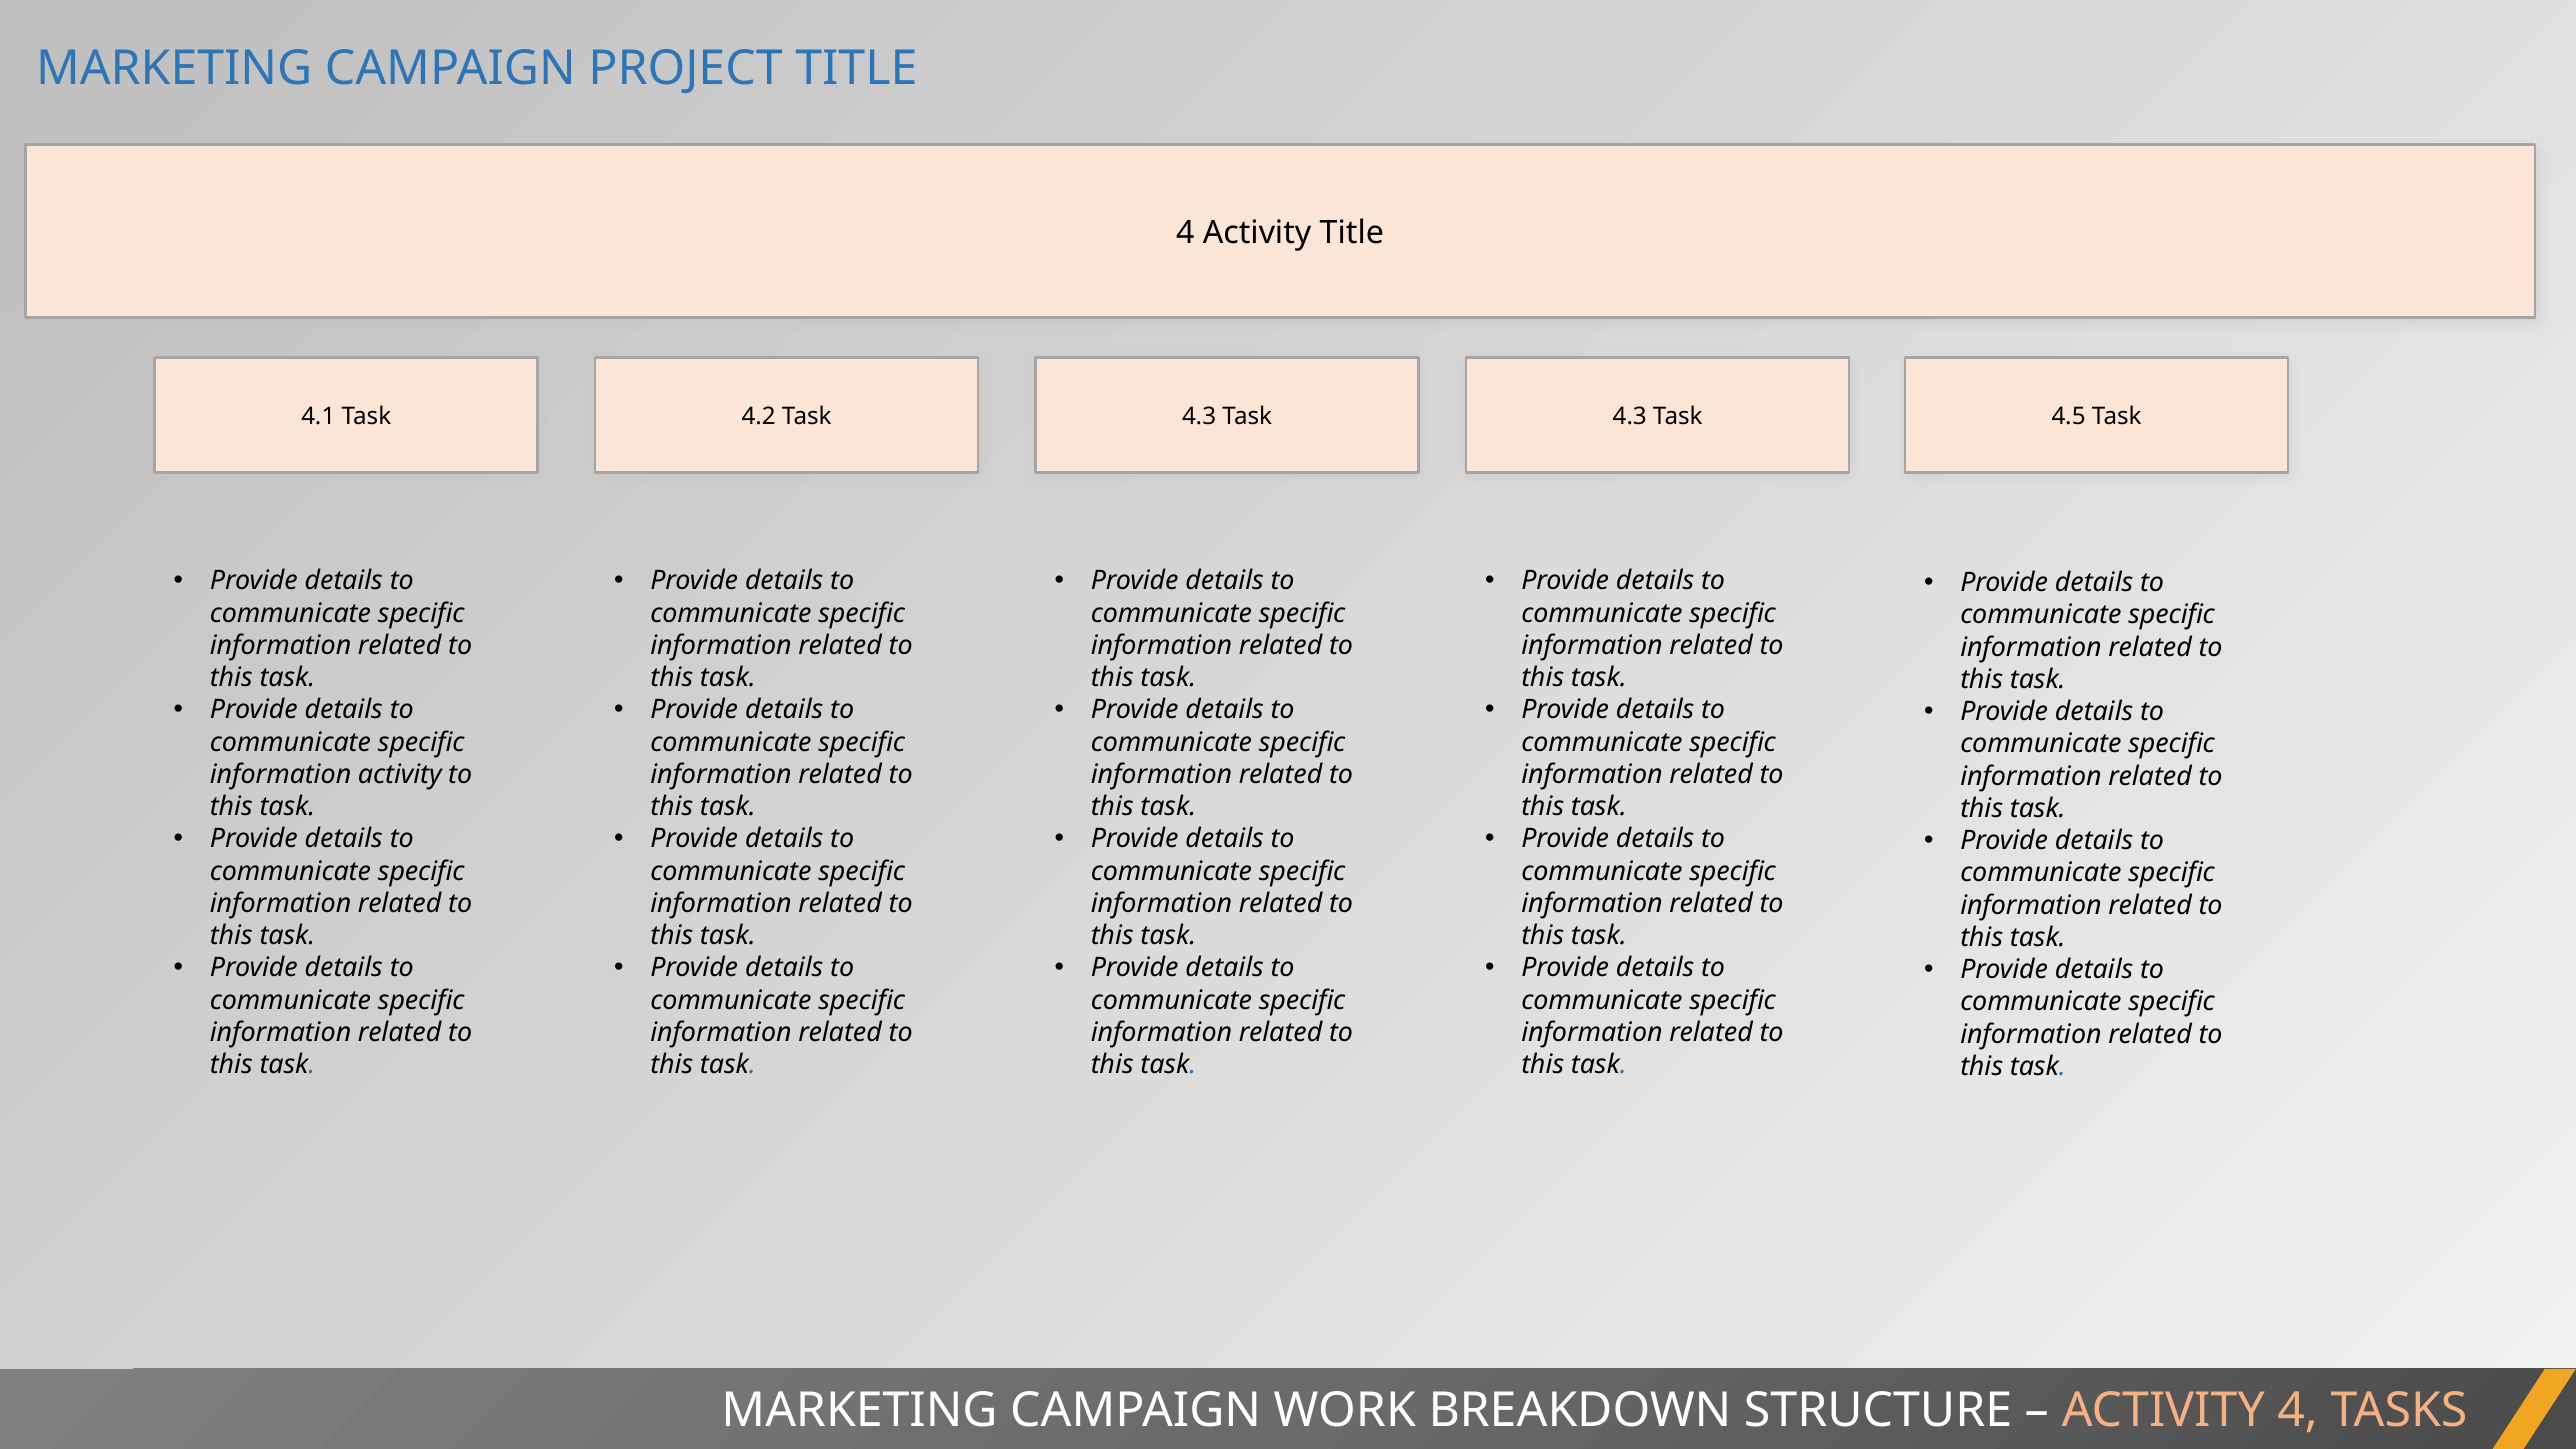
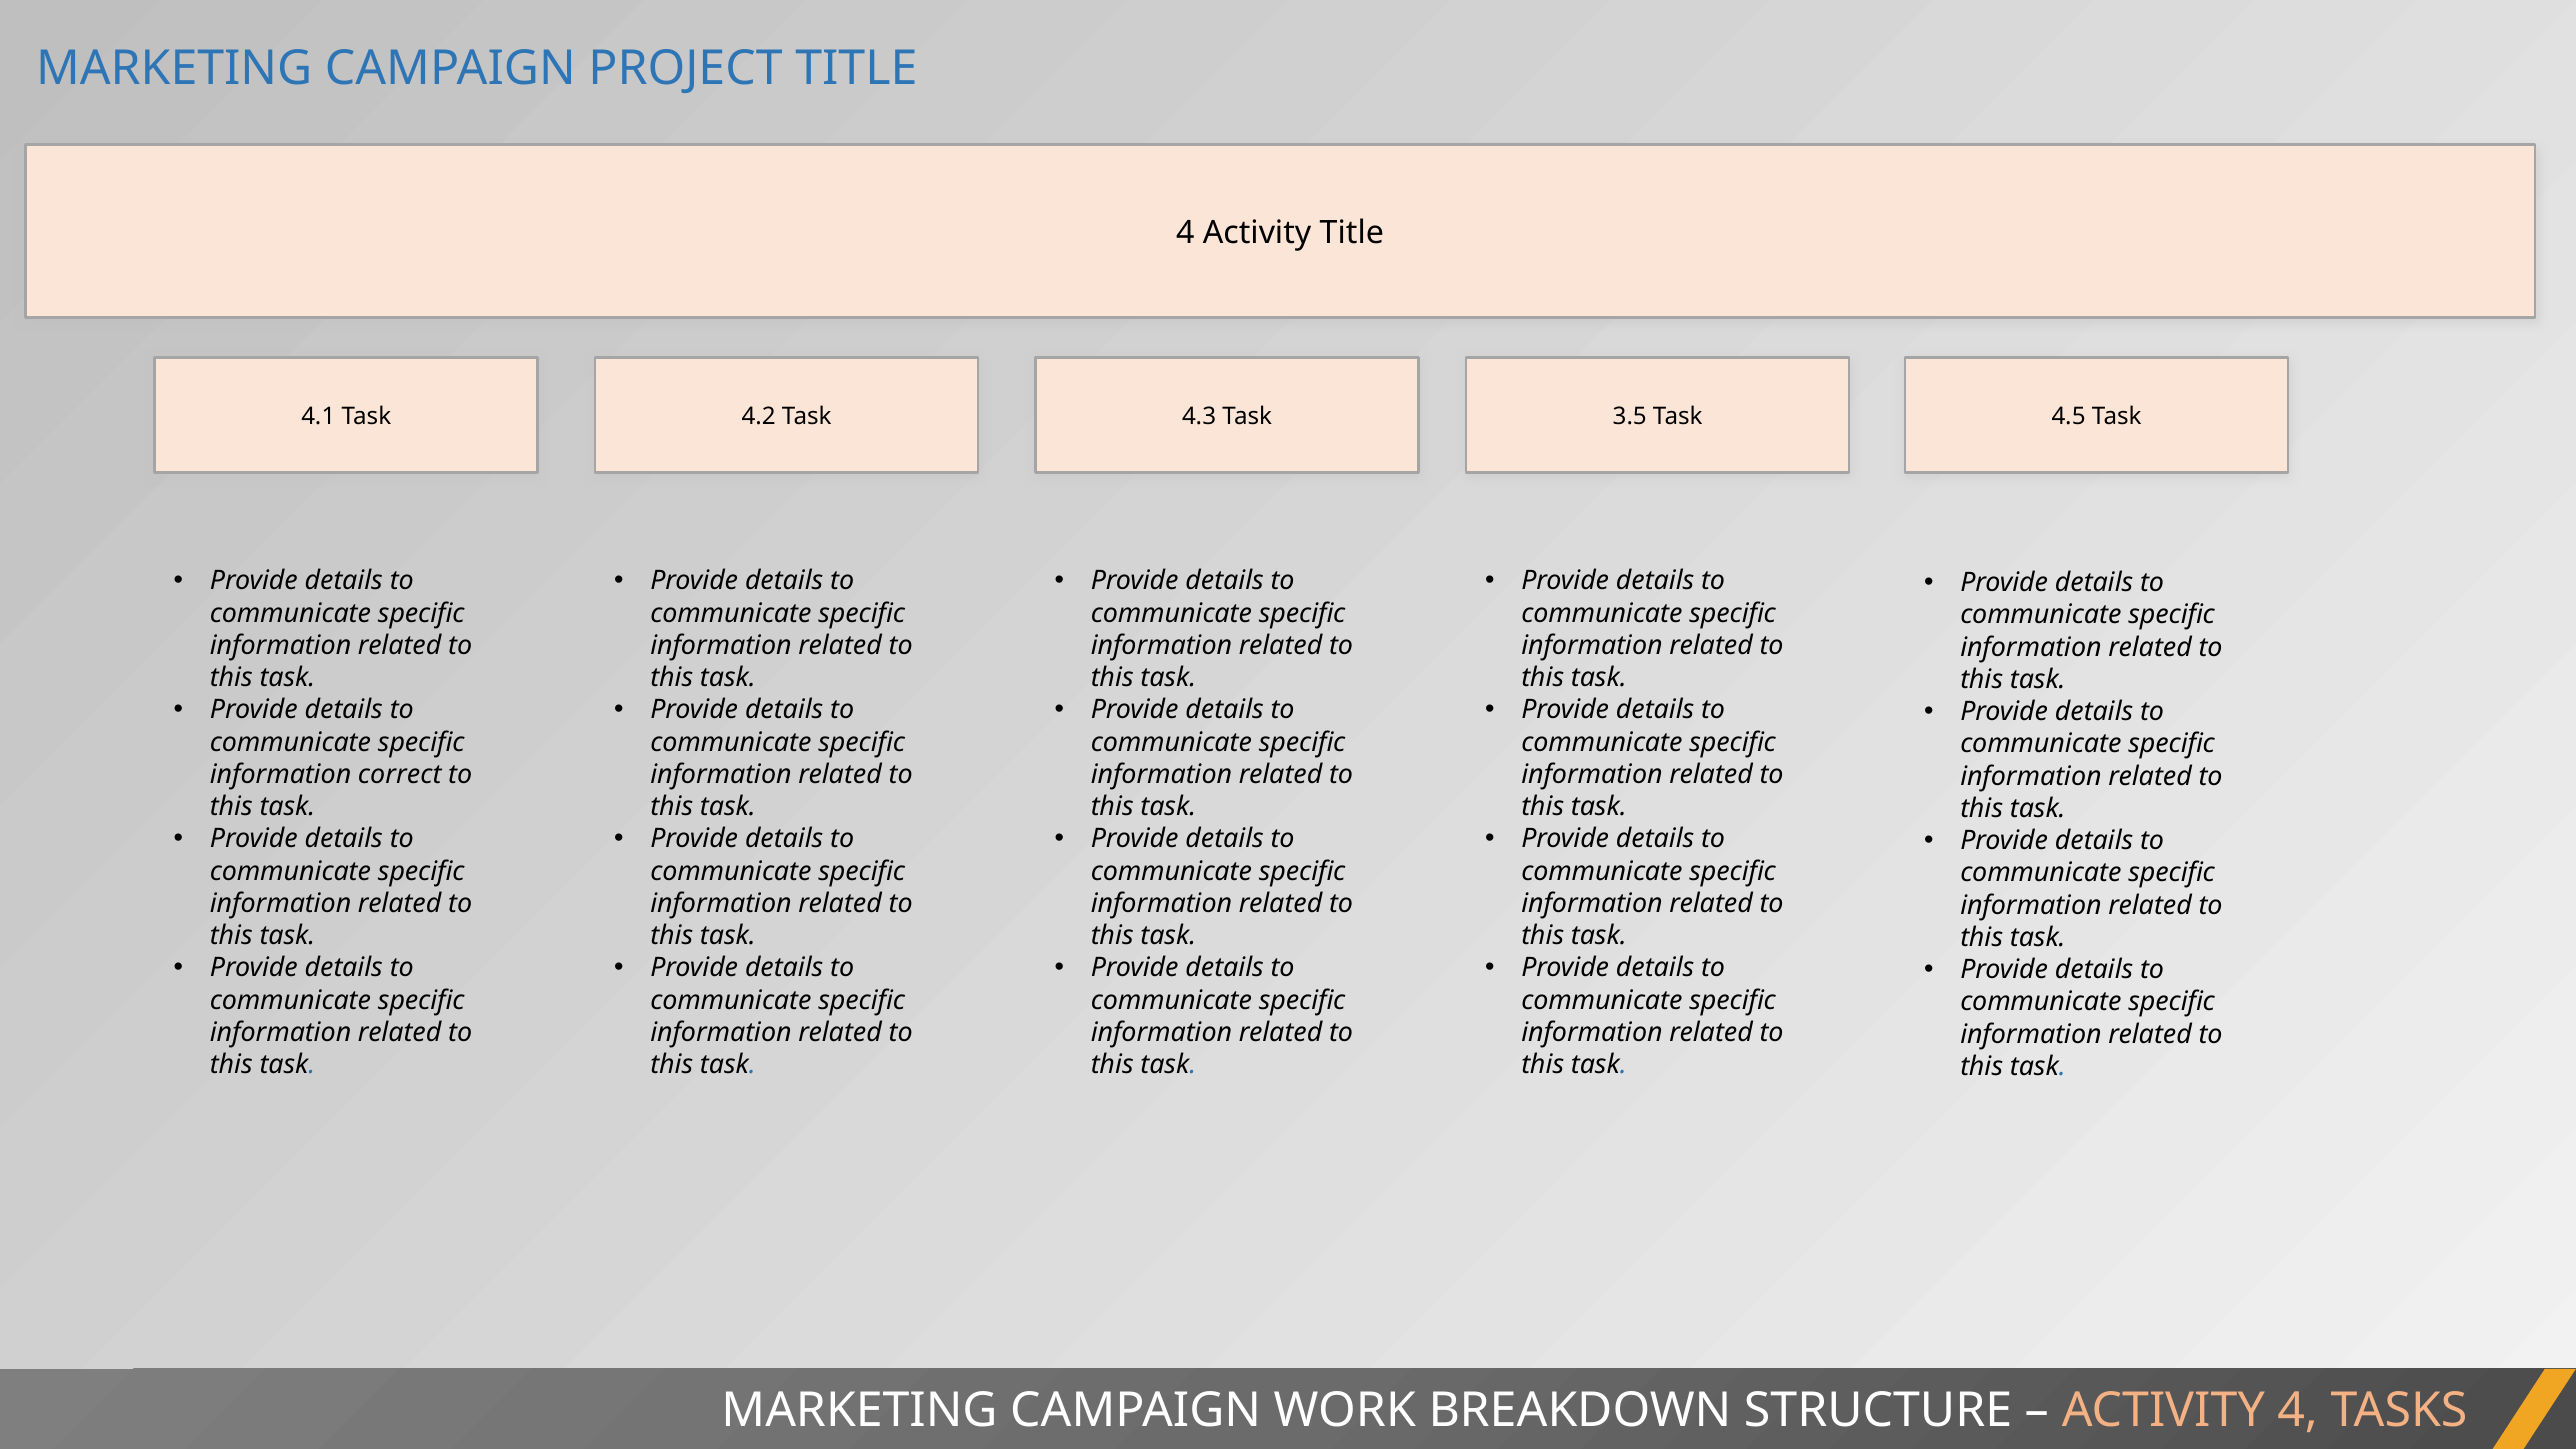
4.3: 4.3 -> 3.5 (1630, 417)
information activity: activity -> correct (400, 775)
